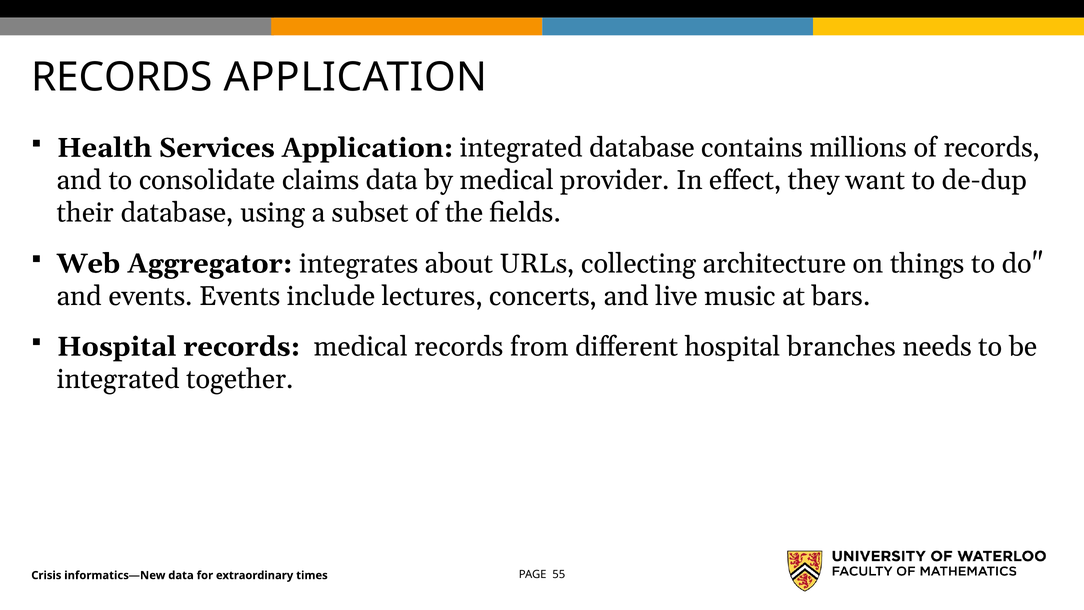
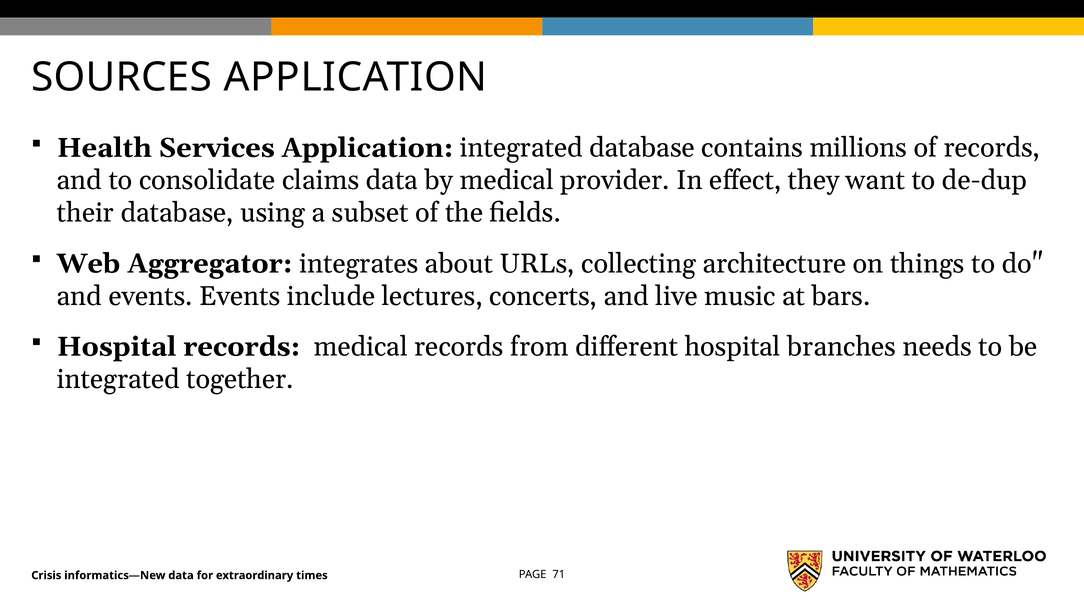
RECORDS: RECORDS -> SOURCES (122, 77)
55: 55 -> 71 (559, 574)
